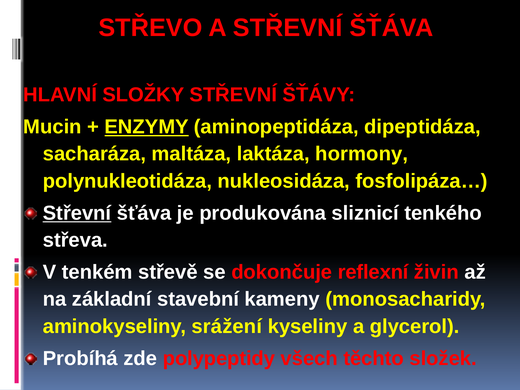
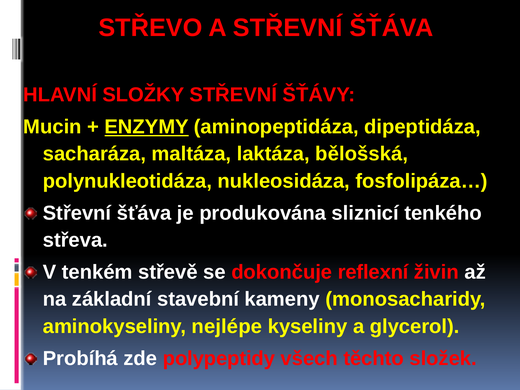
hormony: hormony -> bělošská (362, 154)
Střevní underline: present -> none (77, 213)
srážení: srážení -> nejlépe (227, 326)
